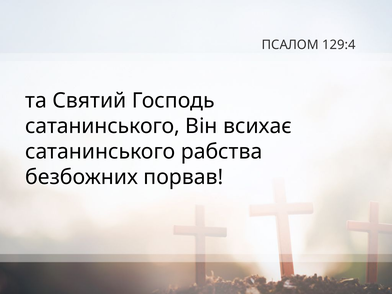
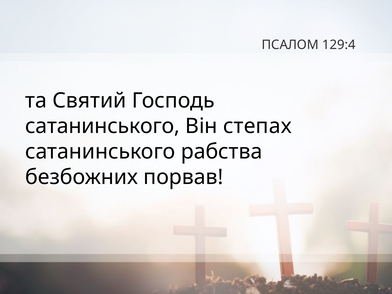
всихає: всихає -> степах (257, 126)
